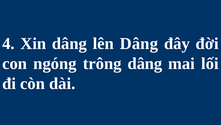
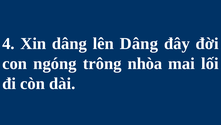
trông dâng: dâng -> nhòa (145, 63)
